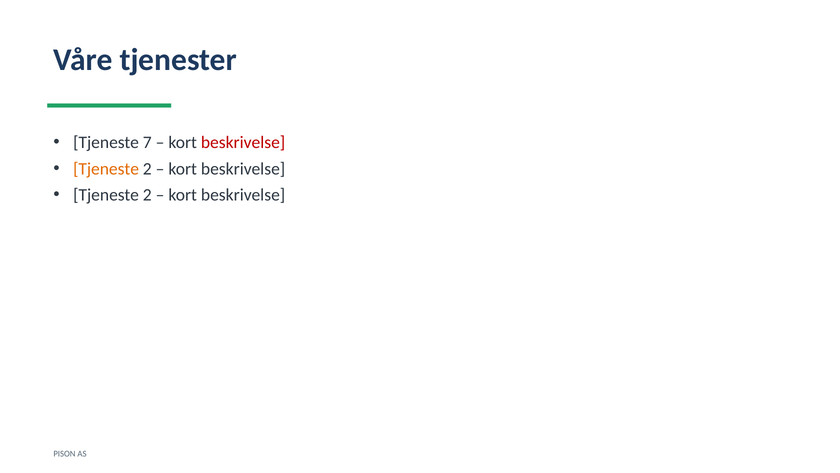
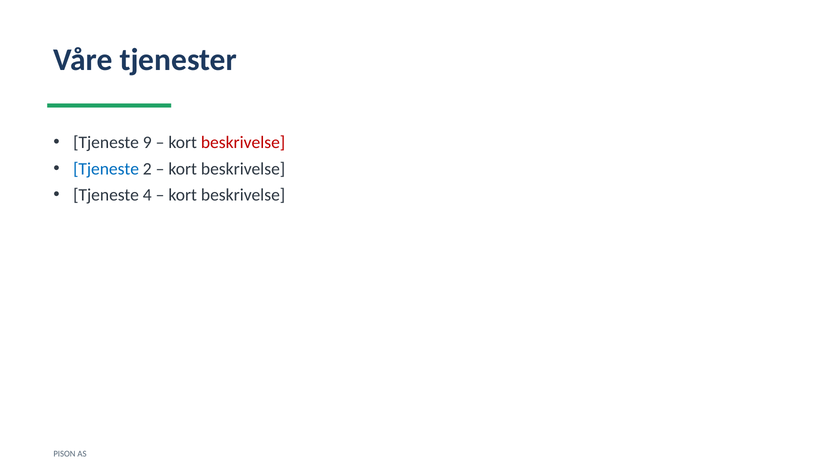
7: 7 -> 9 (147, 142)
Tjeneste colour: orange -> blue (106, 169)
2: 2 -> 4 (147, 195)
